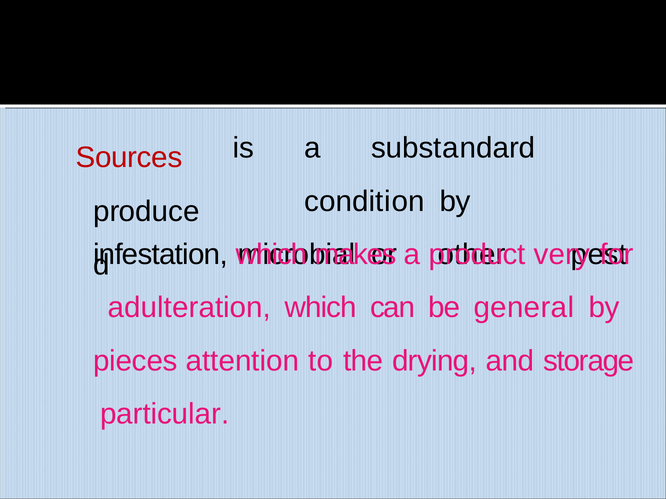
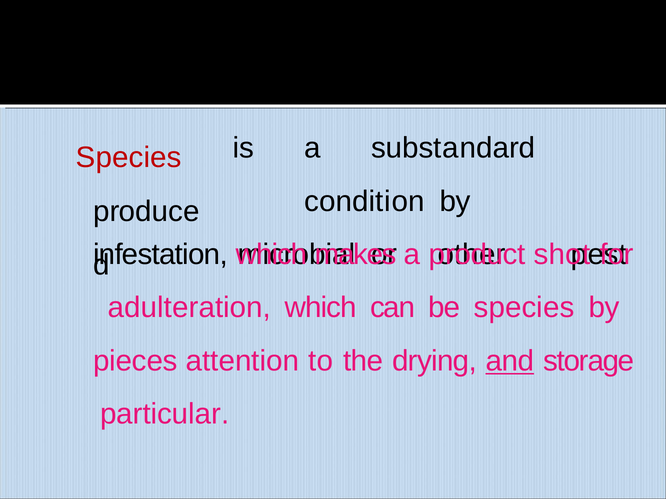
Sources: Sources -> Species (129, 158)
very: very -> shot (562, 255)
be general: general -> species (524, 308)
and underline: none -> present (510, 361)
